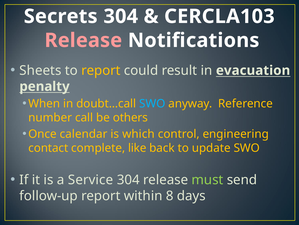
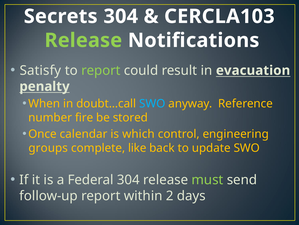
Release colour: pink -> light green (83, 40)
Sheets: Sheets -> Satisfy (40, 70)
report colour: yellow -> light green (101, 70)
call: call -> fire (84, 117)
others: others -> stored (130, 117)
contact: contact -> groups (48, 148)
Service: Service -> Federal (91, 179)
8: 8 -> 2 (170, 195)
